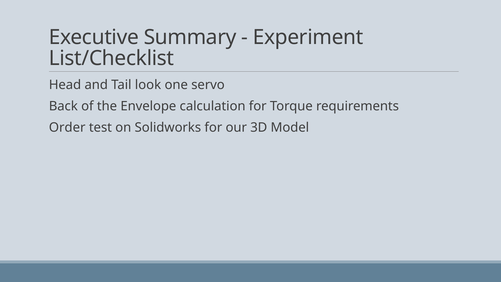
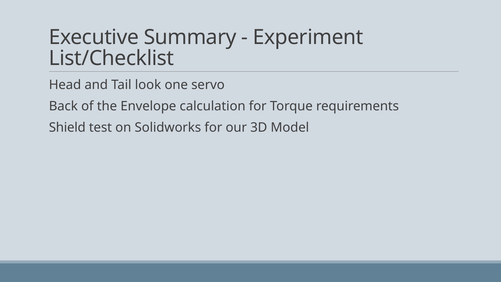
Order: Order -> Shield (67, 127)
